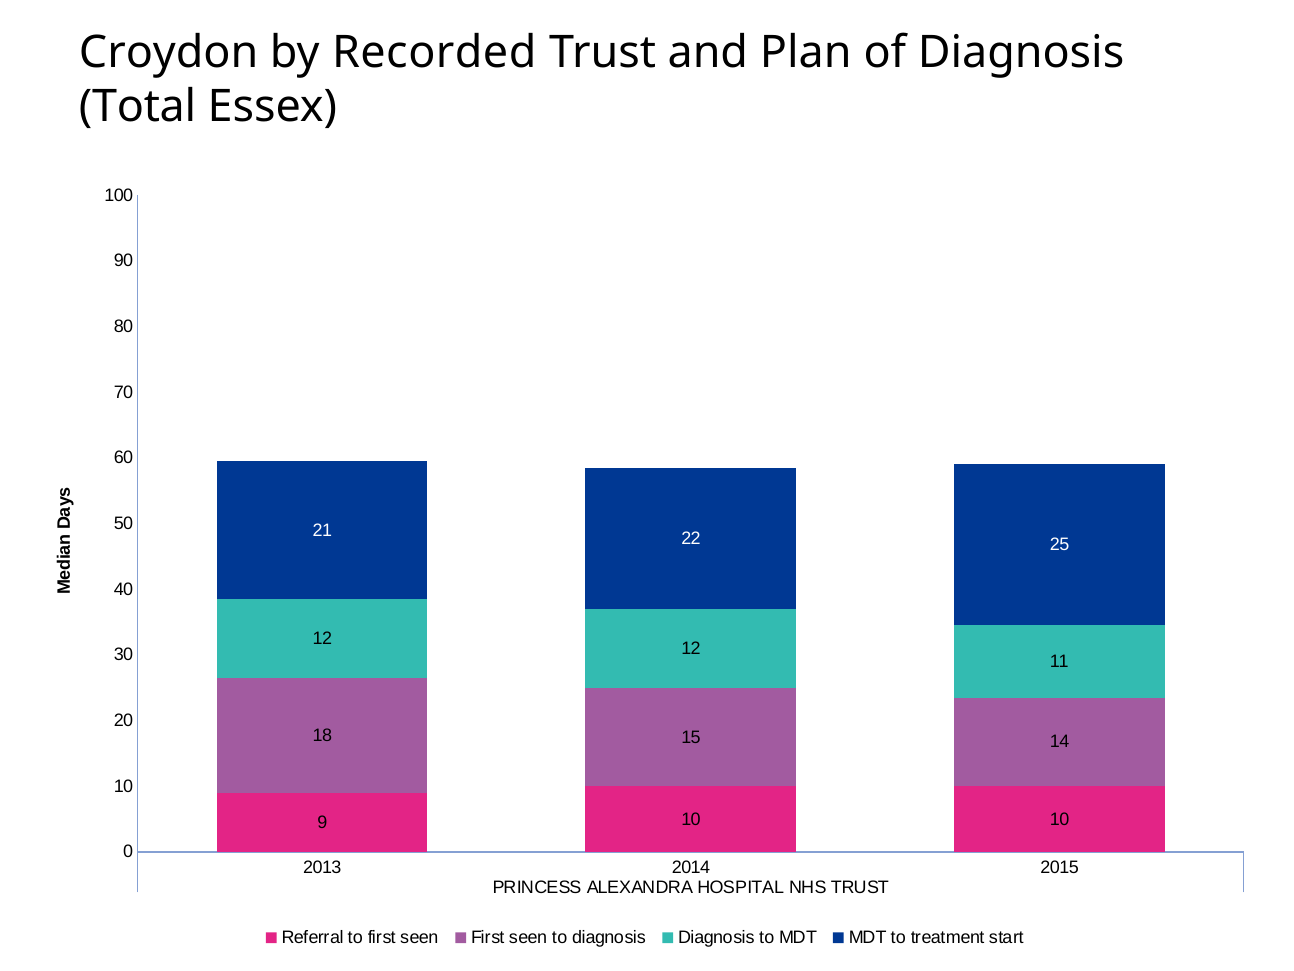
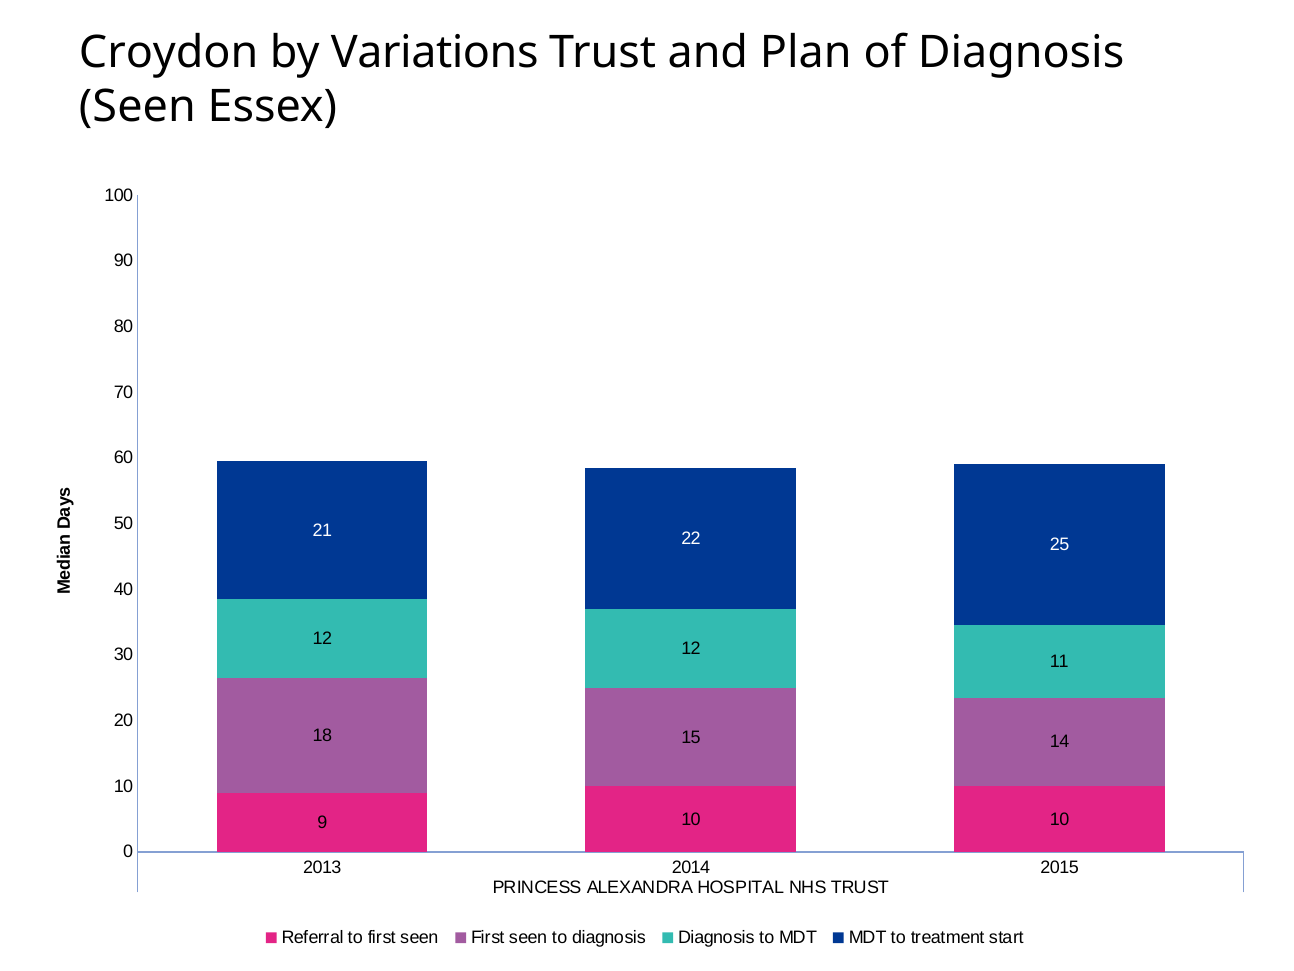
Recorded: Recorded -> Variations (435, 53)
Total: Total -> Seen (137, 107)
